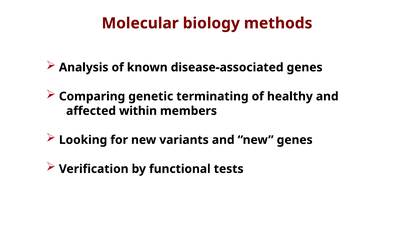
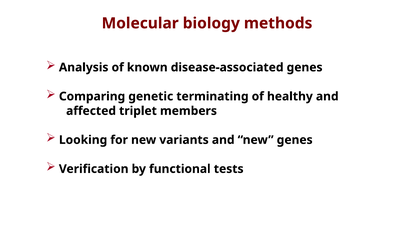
within: within -> triplet (138, 111)
